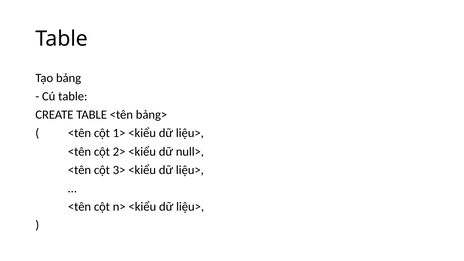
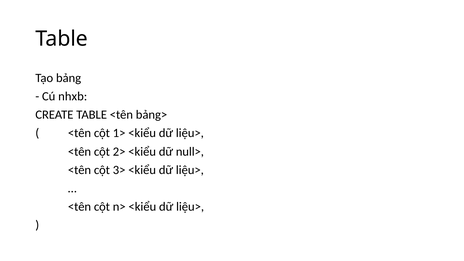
Cú table: table -> nhxb (73, 96)
